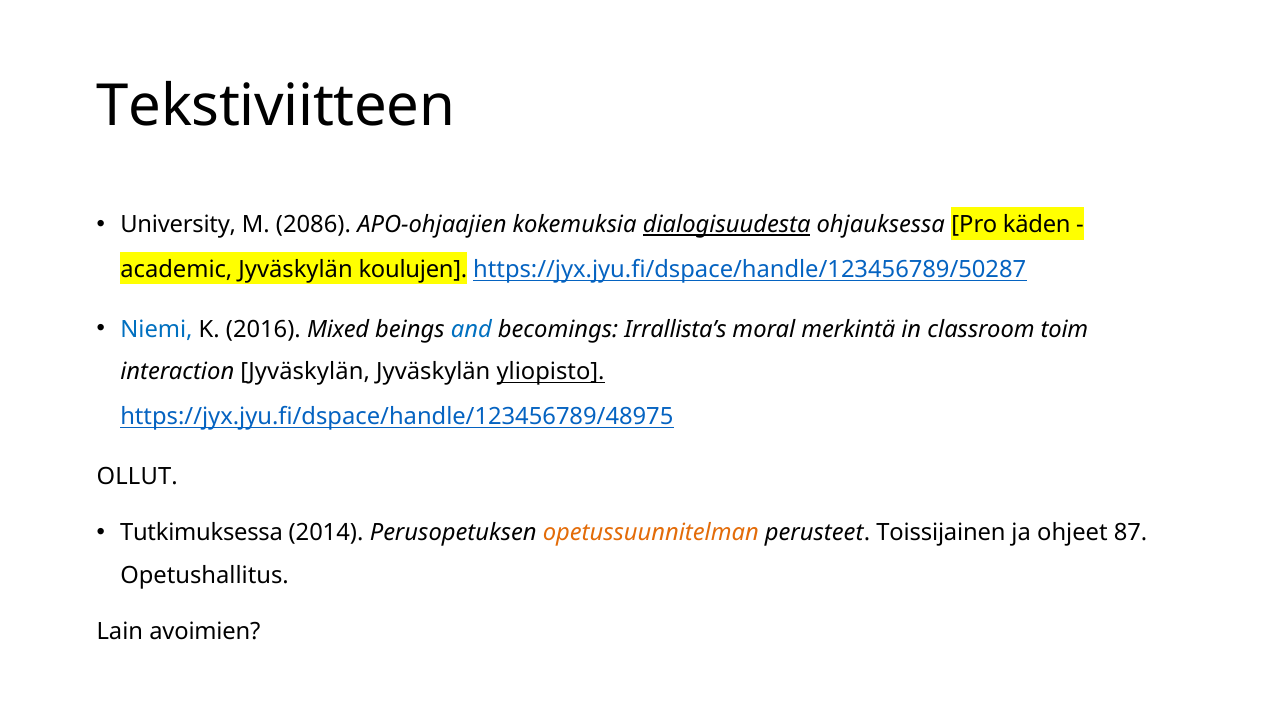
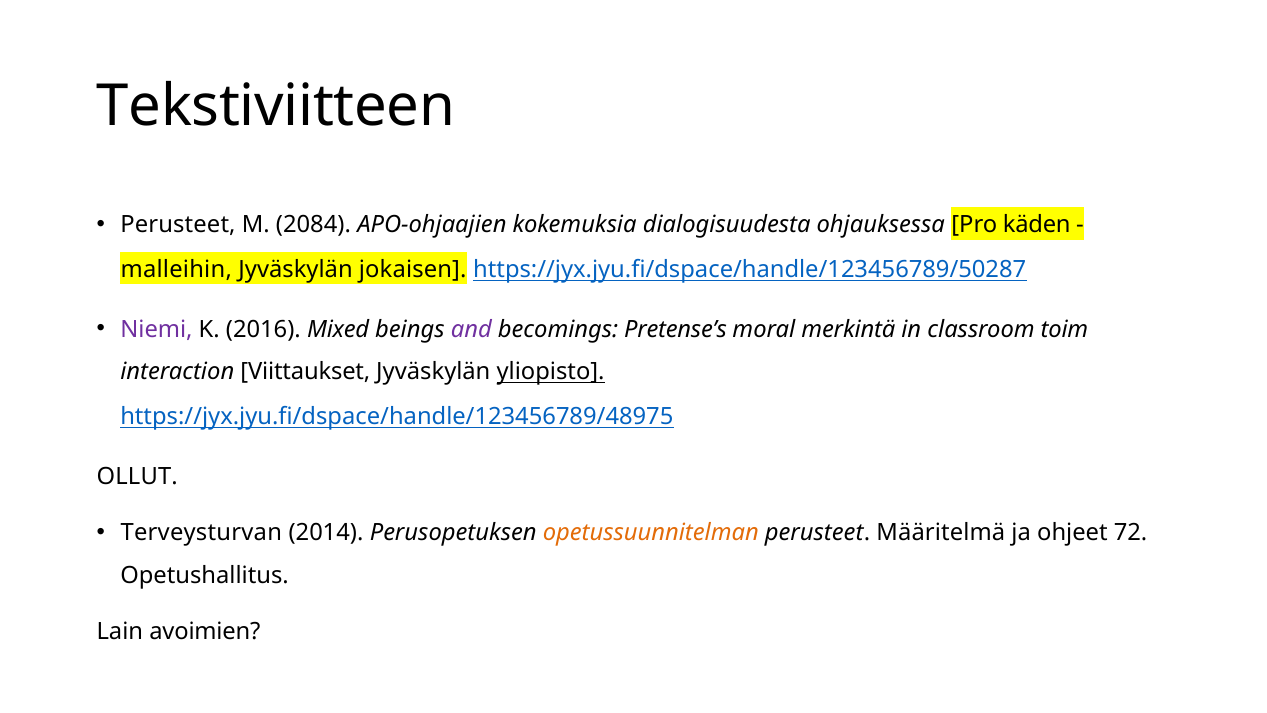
University: University -> Perusteet (178, 225)
2086: 2086 -> 2084 (313, 225)
dialogisuudesta underline: present -> none (727, 225)
academic: academic -> malleihin (176, 269)
koulujen: koulujen -> jokaisen (413, 269)
Niemi colour: blue -> purple (156, 329)
and colour: blue -> purple (471, 329)
Irrallista’s: Irrallista’s -> Pretense’s (675, 329)
interaction Jyväskylän: Jyväskylän -> Viittaukset (305, 372)
Tutkimuksessa: Tutkimuksessa -> Terveysturvan (201, 532)
Toissijainen: Toissijainen -> Määritelmä (941, 532)
87: 87 -> 72 (1131, 532)
